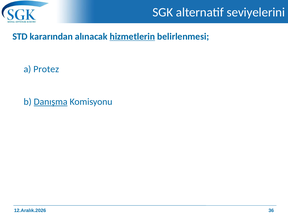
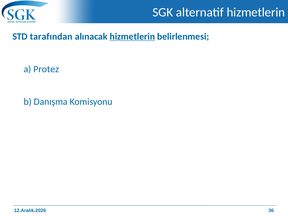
alternatif seviyelerini: seviyelerini -> hizmetlerin (256, 12)
kararından: kararından -> tarafından (51, 36)
Danışma underline: present -> none (51, 102)
